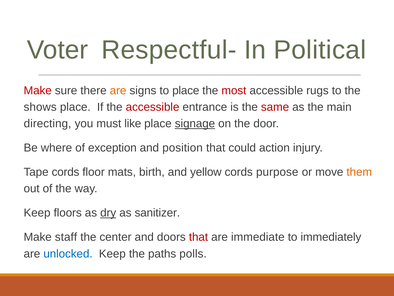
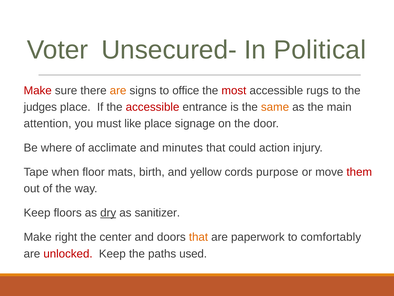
Respectful-: Respectful- -> Unsecured- (169, 50)
to place: place -> office (186, 90)
shows: shows -> judges (40, 107)
same colour: red -> orange (275, 107)
directing: directing -> attention (48, 123)
signage underline: present -> none (195, 123)
exception: exception -> acclimate (112, 148)
position: position -> minutes (183, 148)
Tape cords: cords -> when (65, 172)
them colour: orange -> red (359, 172)
staff: staff -> right (66, 237)
that colour: red -> orange (198, 237)
immediate: immediate -> paperwork (258, 237)
immediately: immediately -> comfortably (331, 237)
unlocked colour: blue -> red (68, 253)
polls: polls -> used (193, 253)
